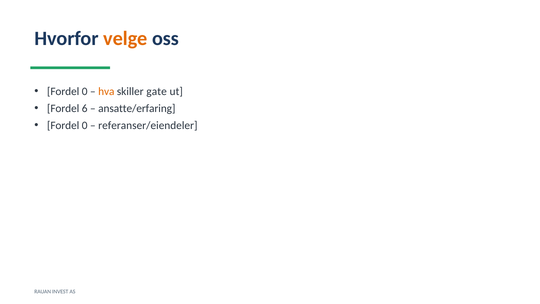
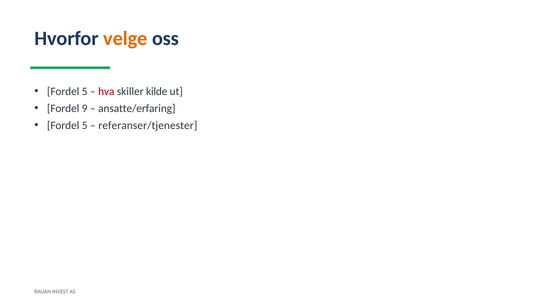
0: 0 -> 5 (85, 91)
hva colour: orange -> red (106, 91)
gate: gate -> kilde (157, 91)
6: 6 -> 9 (85, 108)
0: 0 -> 5 (85, 125)
referanser/eiendeler: referanser/eiendeler -> referanser/tjenester (148, 125)
